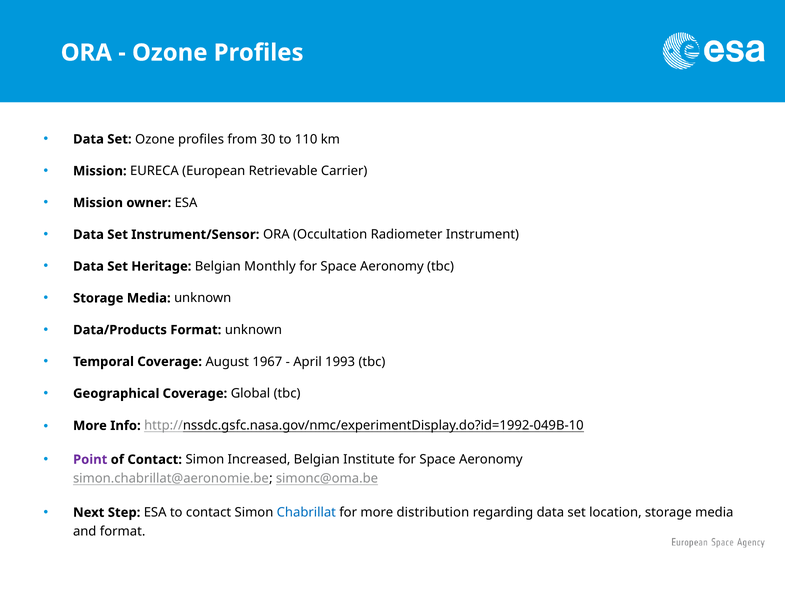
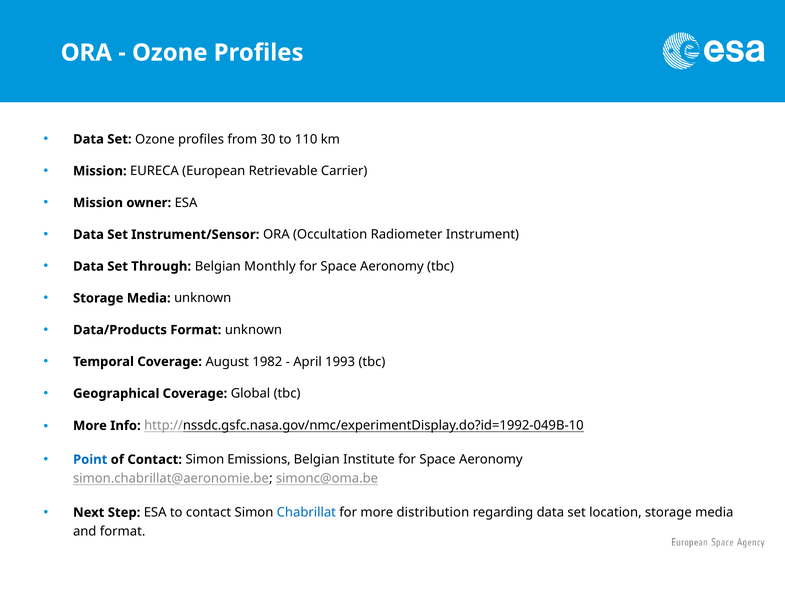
Heritage: Heritage -> Through (161, 266)
1967: 1967 -> 1982 (267, 362)
Point colour: purple -> blue (90, 459)
Increased: Increased -> Emissions (259, 459)
